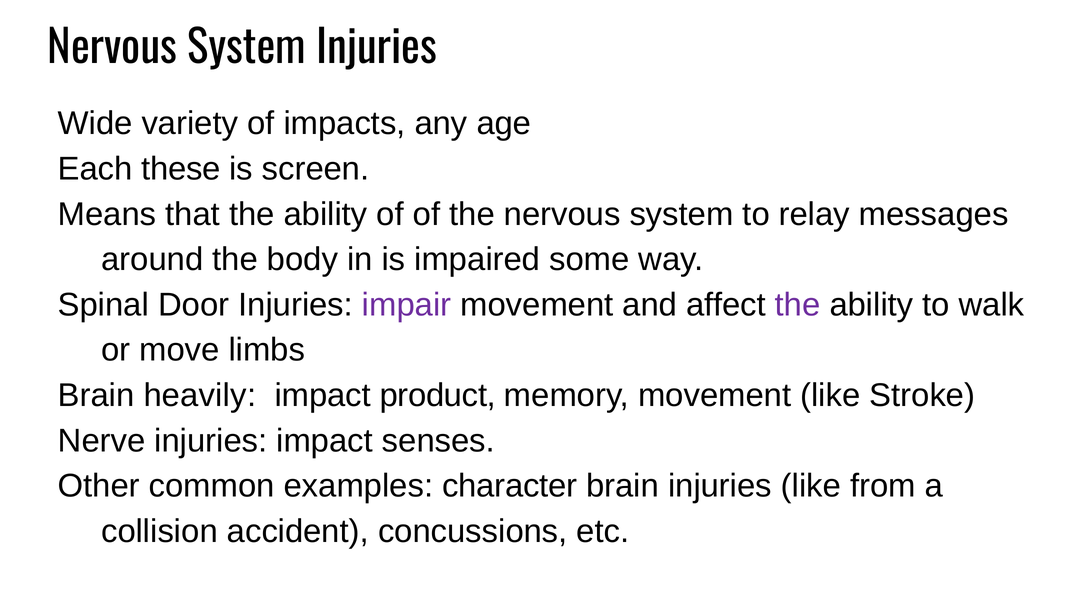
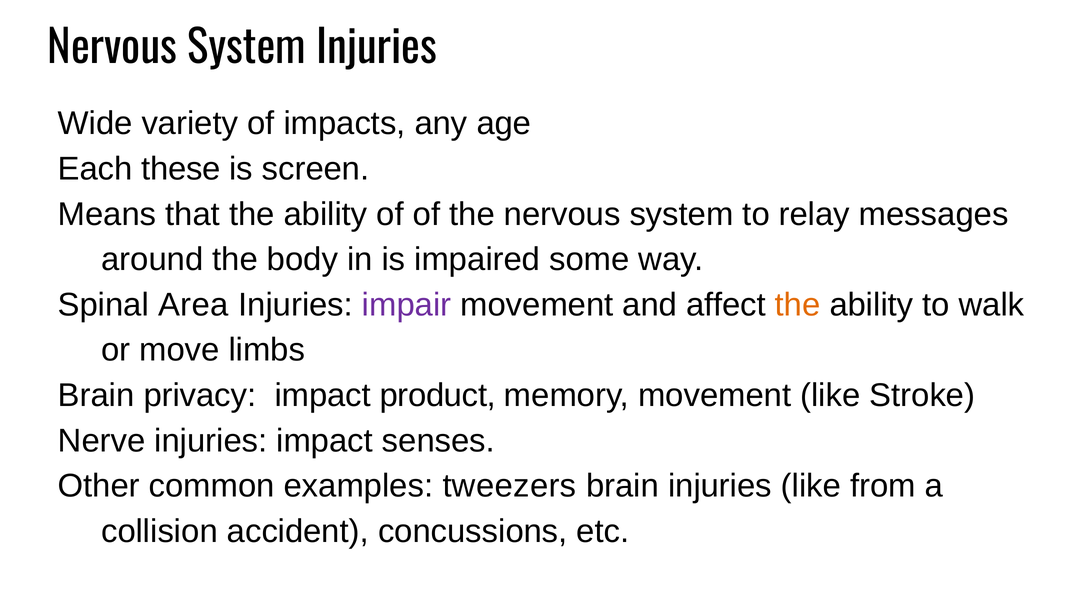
Door: Door -> Area (193, 305)
the colour: purple -> orange (798, 305)
heavily: heavily -> privacy (200, 396)
character: character -> tweezers (509, 486)
